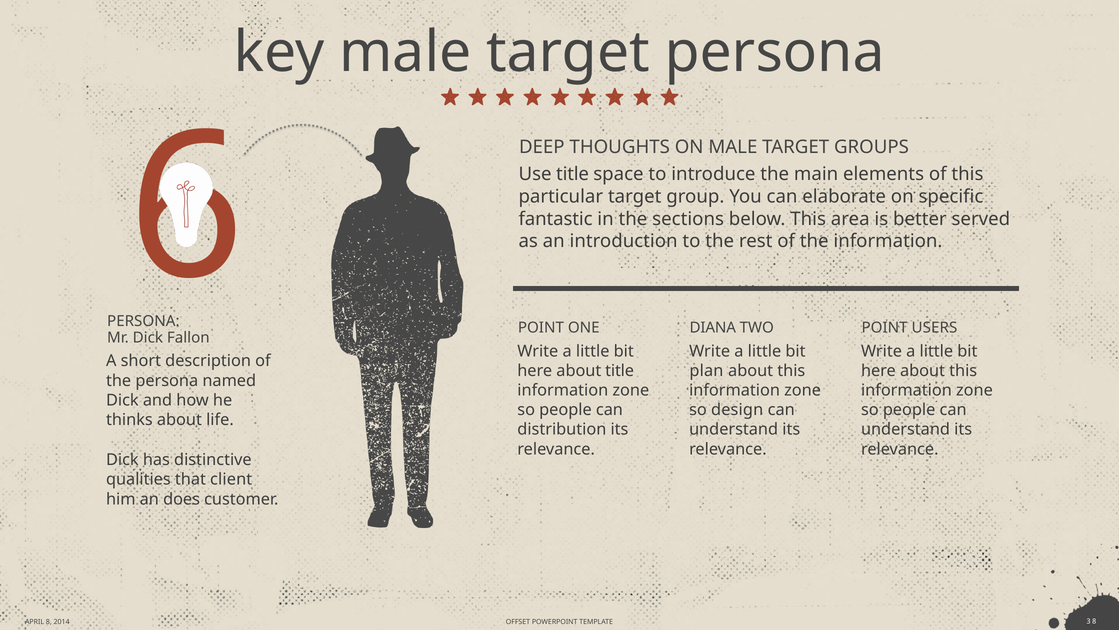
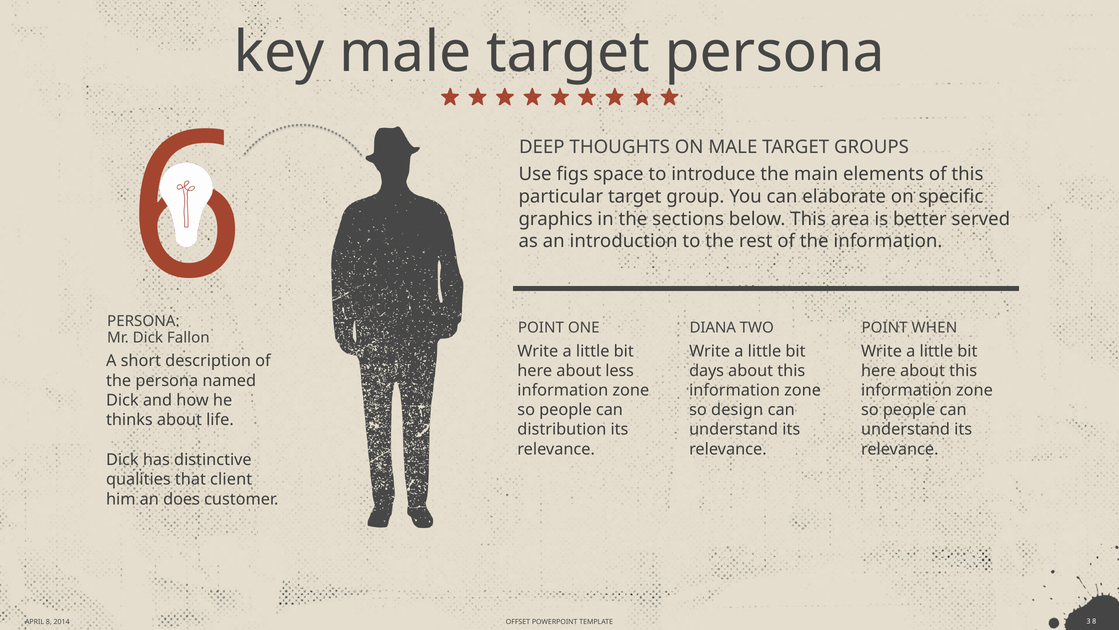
Use title: title -> figs (572, 174)
fantastic: fantastic -> graphics (556, 219)
USERS: USERS -> WHEN (934, 327)
about title: title -> less (620, 370)
plan: plan -> days (707, 370)
